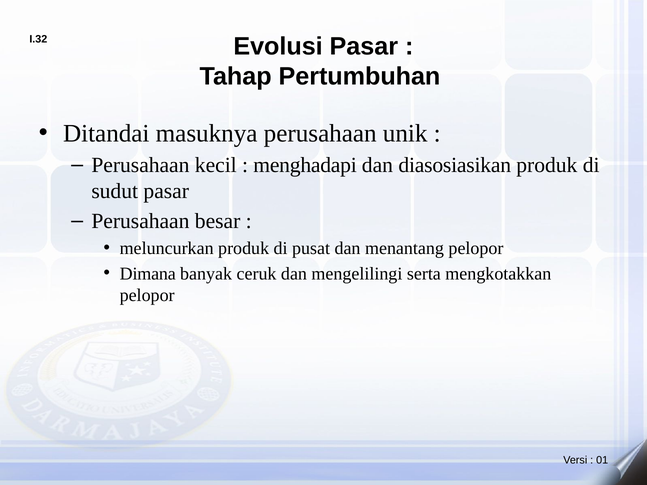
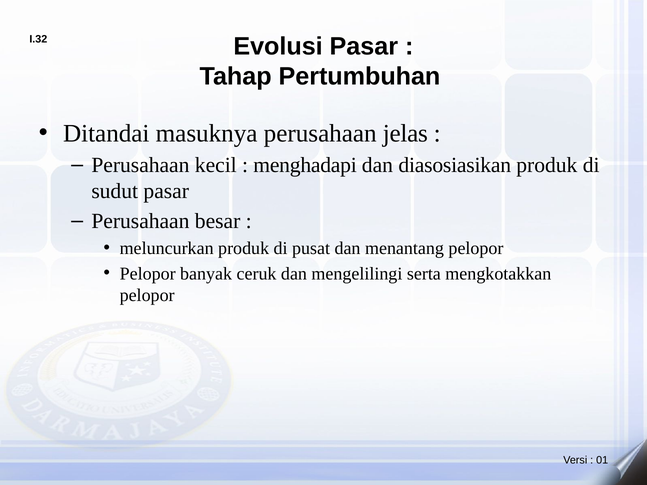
unik: unik -> jelas (405, 133)
Dimana: Dimana -> Pelopor (148, 274)
